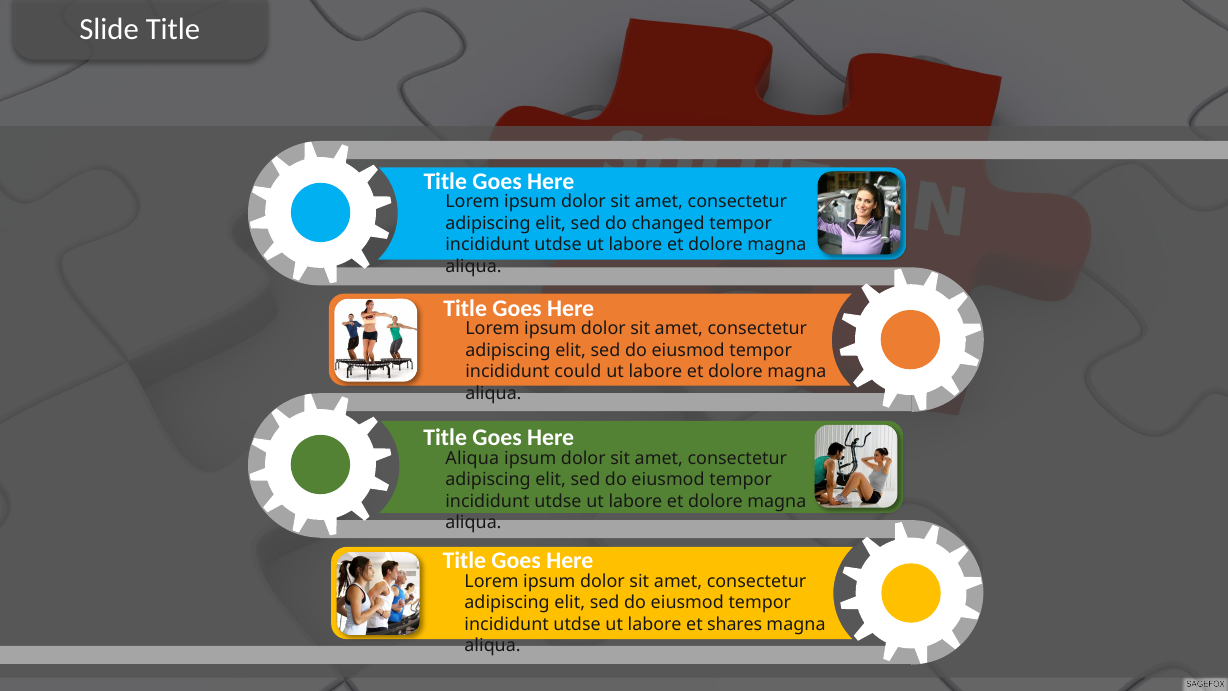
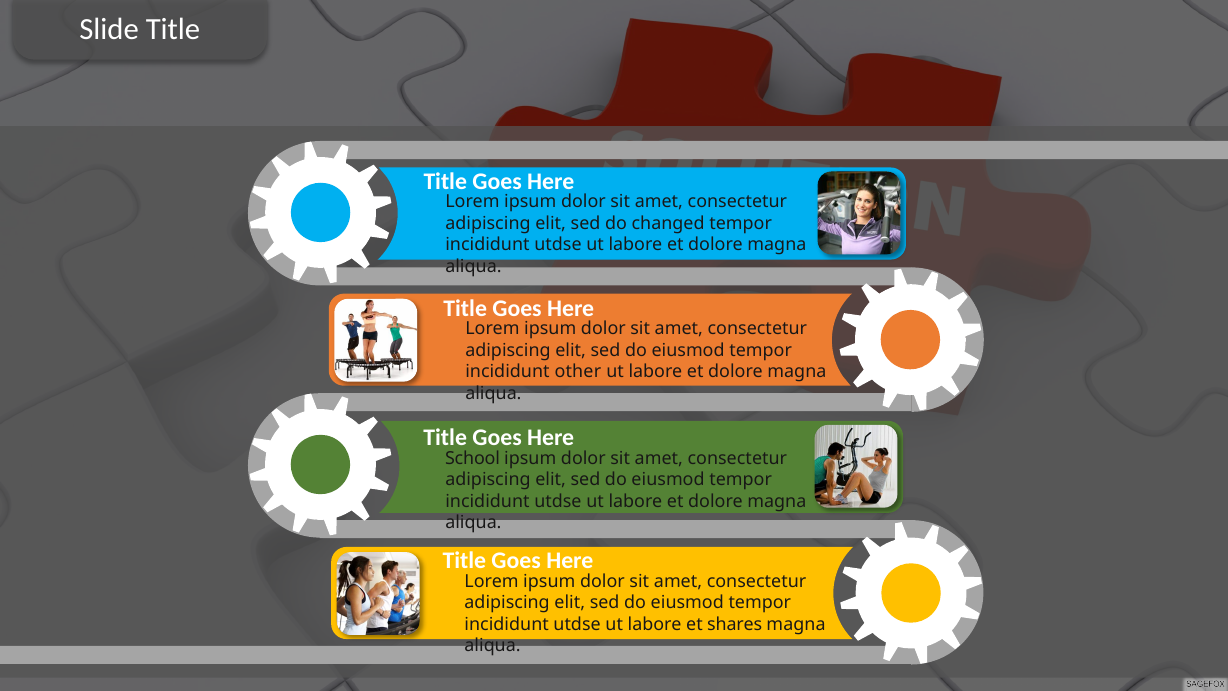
could: could -> other (578, 372)
Aliqua: Aliqua -> School (473, 458)
